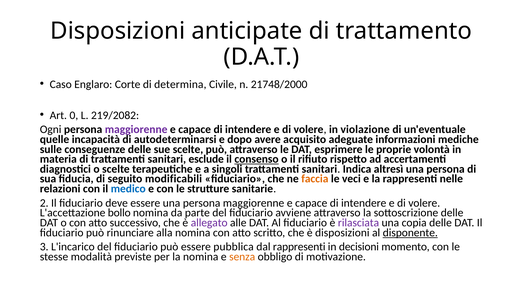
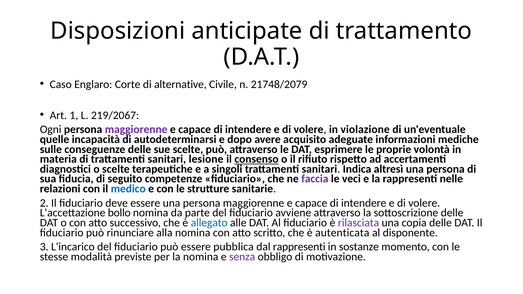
determina: determina -> alternative (180, 84)
21748/2000: 21748/2000 -> 21748/2079 (279, 84)
0: 0 -> 1 (74, 115)
219/2082: 219/2082 -> 219/2067 (115, 115)
esclude: esclude -> lesione (206, 159)
modificabili: modificabili -> competenze (174, 179)
faccia colour: orange -> purple (315, 179)
allegato colour: purple -> blue (209, 223)
è disposizioni: disposizioni -> autenticata (342, 233)
disponente underline: present -> none (410, 233)
decisioni: decisioni -> sostanze (359, 247)
senza colour: orange -> purple (242, 257)
